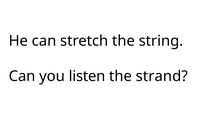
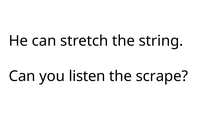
strand: strand -> scrape (162, 76)
